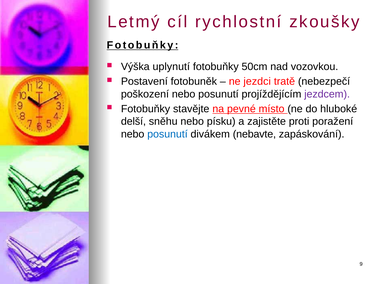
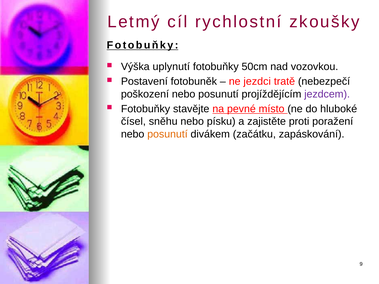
delší: delší -> čísel (133, 122)
posunutí colour: blue -> orange (167, 134)
nebavte: nebavte -> začátku (254, 134)
